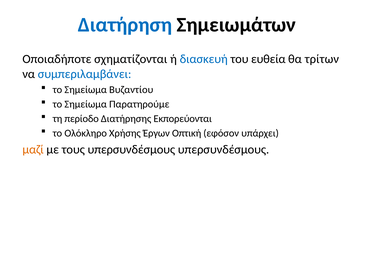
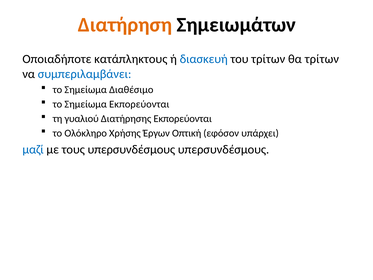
Διατήρηση colour: blue -> orange (125, 25)
σχηματίζονται: σχηματίζονται -> κατάπληκτους (131, 59)
του ευθεία: ευθεία -> τρίτων (268, 59)
Βυζαντίου: Βυζαντίου -> Διαθέσιμο (131, 90)
Σημείωμα Παρατηρούμε: Παρατηρούμε -> Εκπορεύονται (139, 104)
περίοδο: περίοδο -> γυαλιού (82, 119)
μαζί colour: orange -> blue (33, 149)
